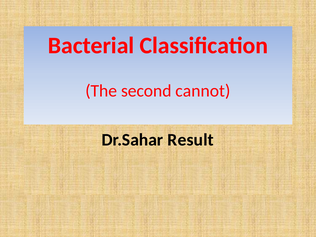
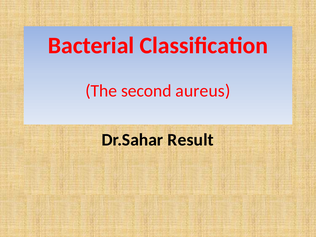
cannot: cannot -> aureus (203, 91)
